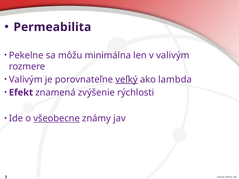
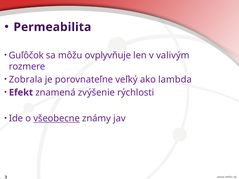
Pekelne: Pekelne -> Guľôčok (26, 55)
minimálna: minimálna -> ovplyvňuje (108, 55)
Valivým: Valivým -> Zobrala (26, 80)
veľký underline: present -> none (127, 80)
